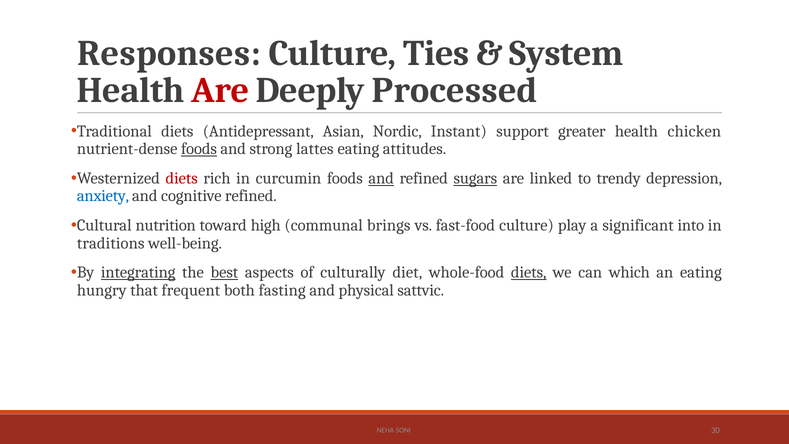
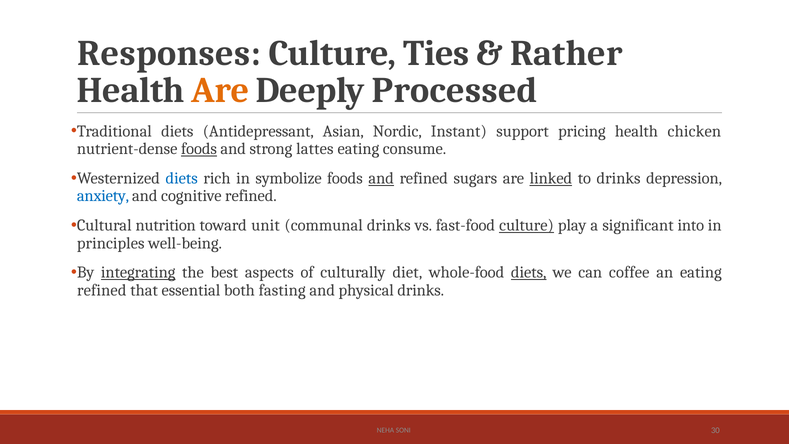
System: System -> Rather (566, 53)
Are colour: red -> orange (220, 90)
greater: greater -> pricing (582, 131)
attitudes: attitudes -> consume (415, 149)
diets colour: red -> blue (182, 178)
curcumin: curcumin -> symbolize (289, 178)
sugars underline: present -> none (475, 178)
linked underline: none -> present (551, 178)
to trendy: trendy -> drinks (619, 178)
high: high -> unit (266, 225)
communal brings: brings -> drinks (389, 225)
culture underline: none -> present (527, 225)
traditions: traditions -> principles (111, 243)
best underline: present -> none (224, 272)
which: which -> coffee (629, 272)
hungry: hungry -> refined (102, 290)
frequent: frequent -> essential (191, 290)
physical sattvic: sattvic -> drinks (421, 290)
